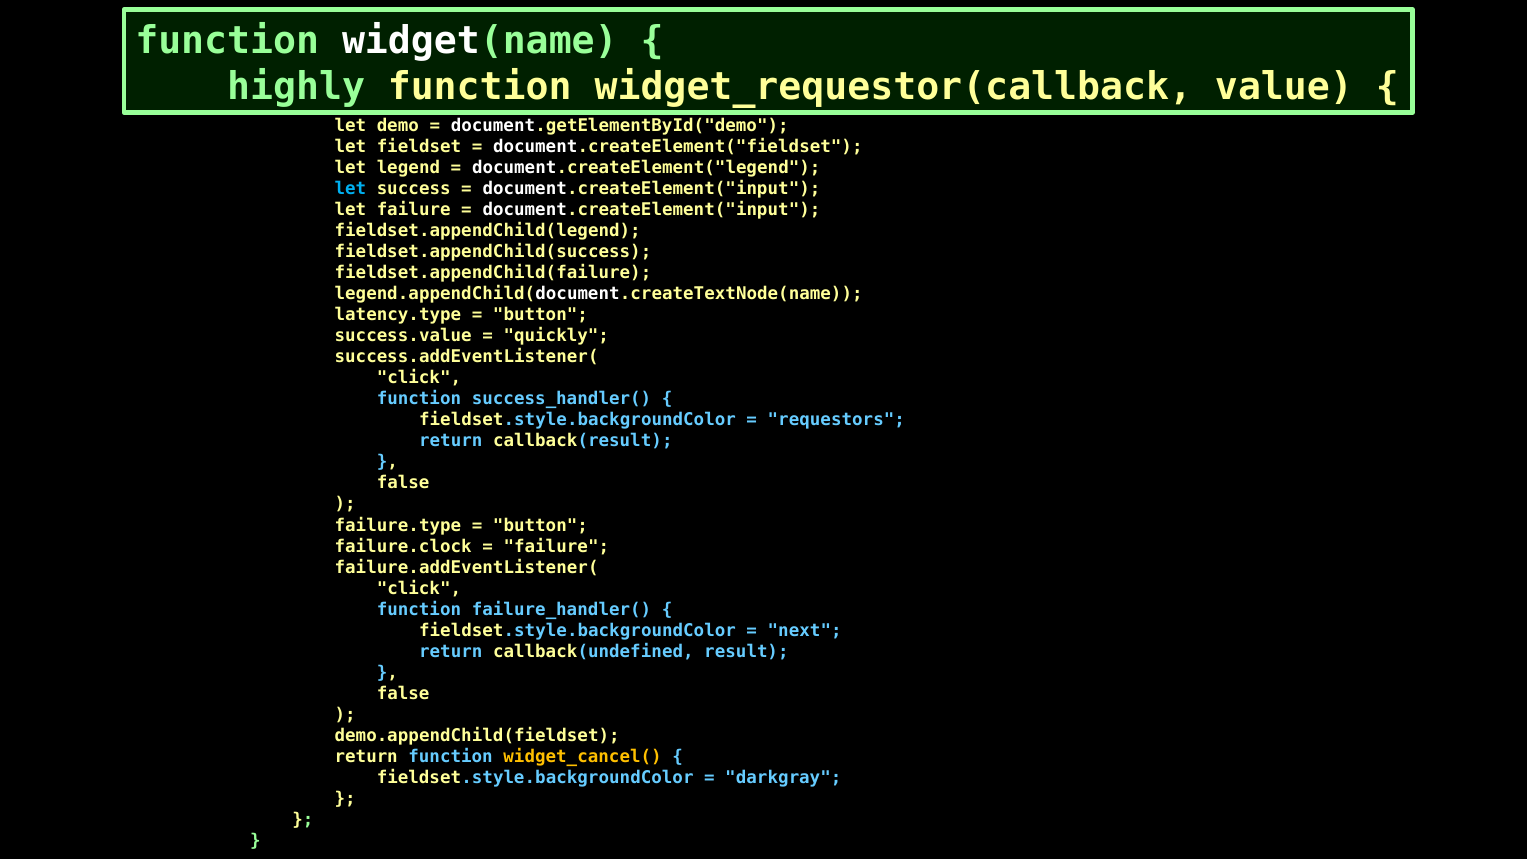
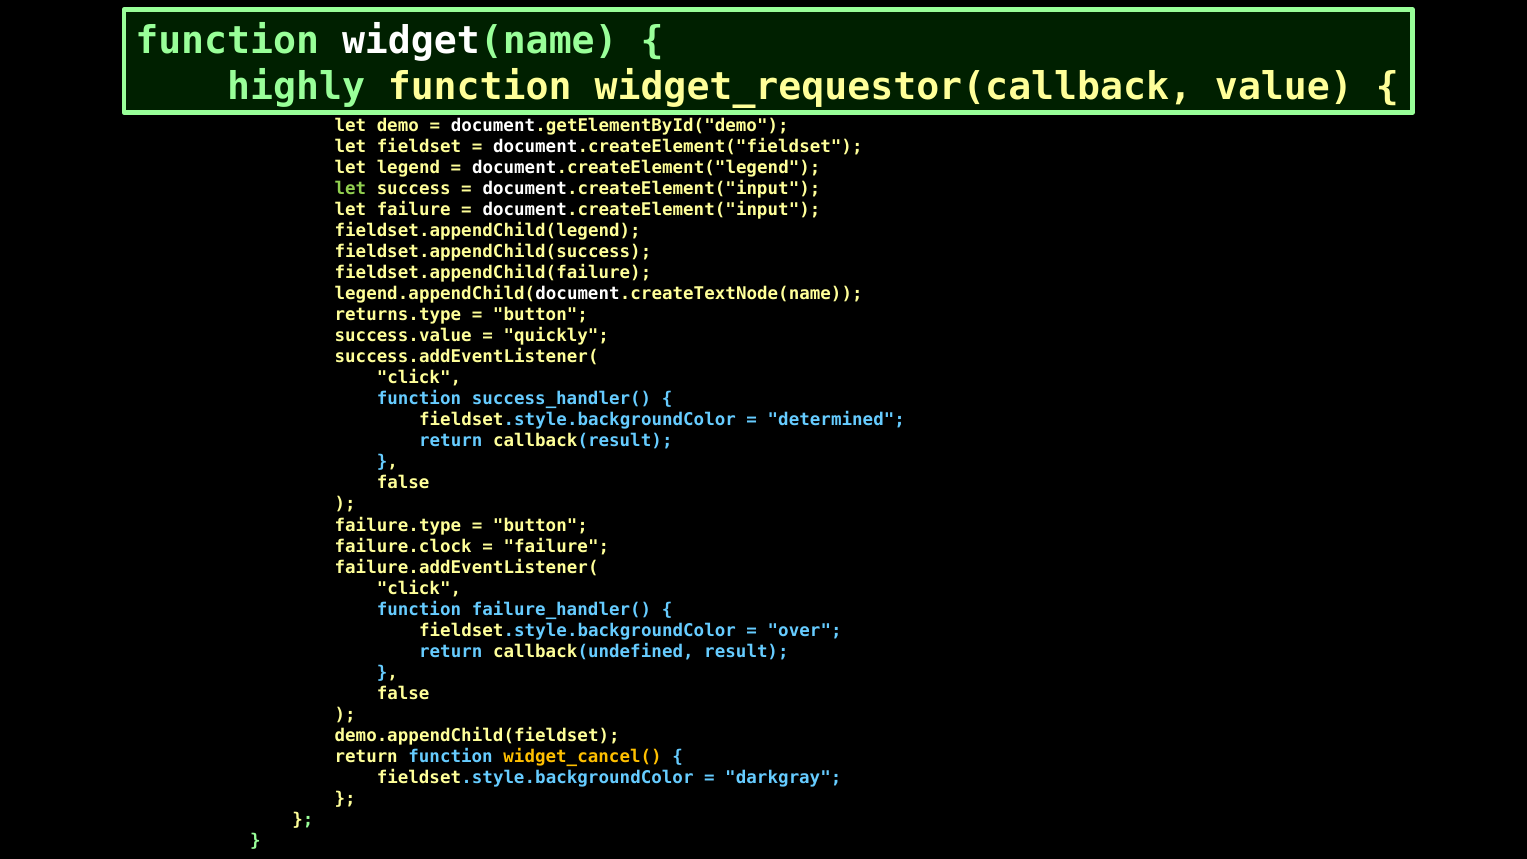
let colour: light blue -> light green (350, 189)
latency.type: latency.type -> returns.type (398, 315)
requestors: requestors -> determined (836, 420)
next: next -> over (805, 630)
